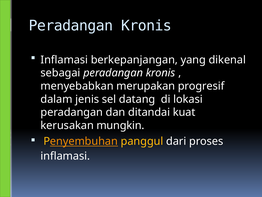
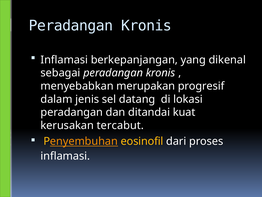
mungkin: mungkin -> tercabut (120, 125)
panggul: panggul -> eosinofil (142, 141)
